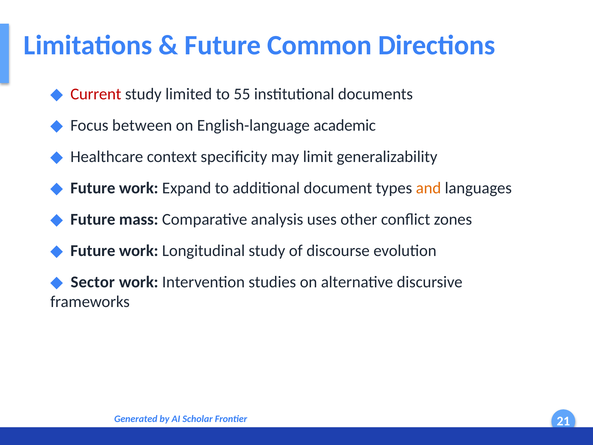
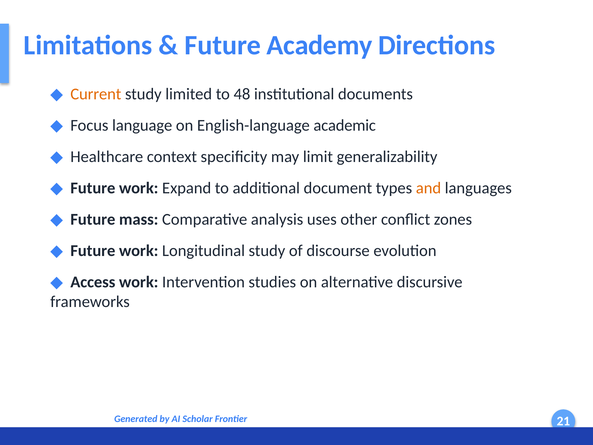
Common: Common -> Academy (320, 45)
Current colour: red -> orange (96, 94)
55: 55 -> 48 (242, 94)
between: between -> language (142, 125)
Sector: Sector -> Access (93, 282)
